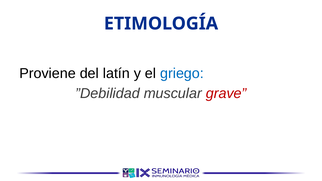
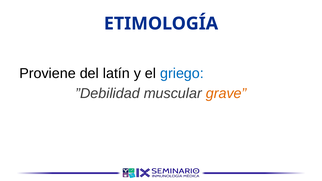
grave colour: red -> orange (226, 94)
